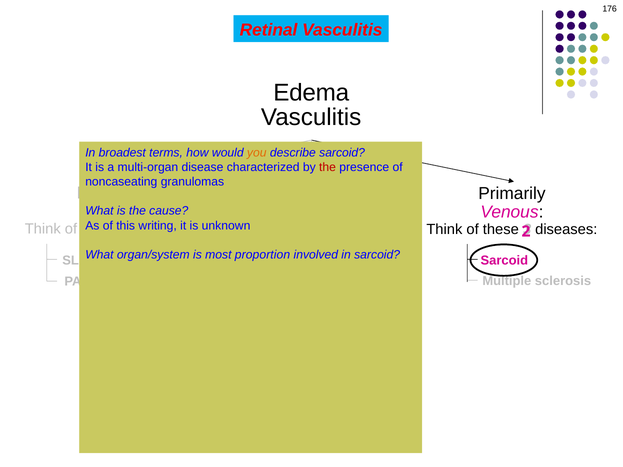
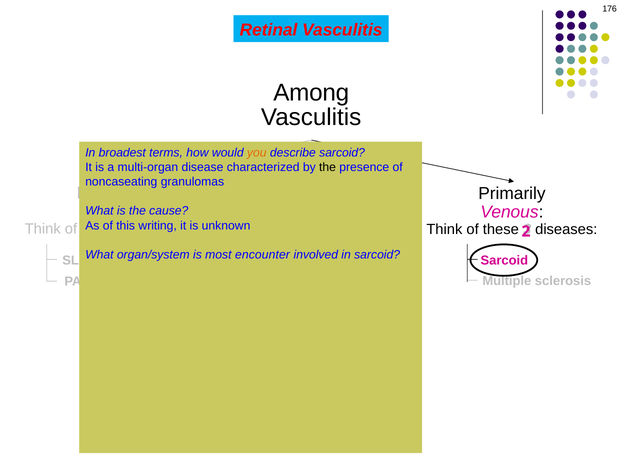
Edema: Edema -> Among (311, 93)
the colour: red -> black (328, 167)
proportion: proportion -> encounter (262, 255)
